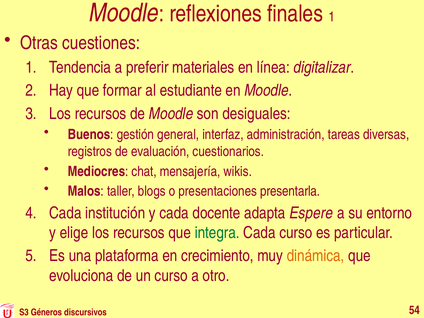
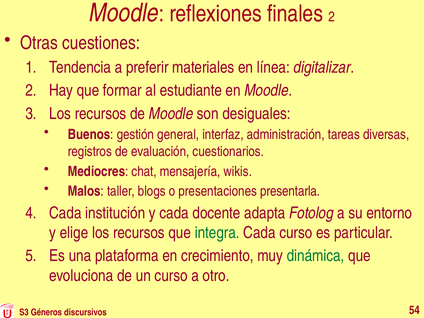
finales 1: 1 -> 2 (332, 17)
Espere: Espere -> Fotolog (311, 213)
dinámica colour: orange -> green (316, 256)
